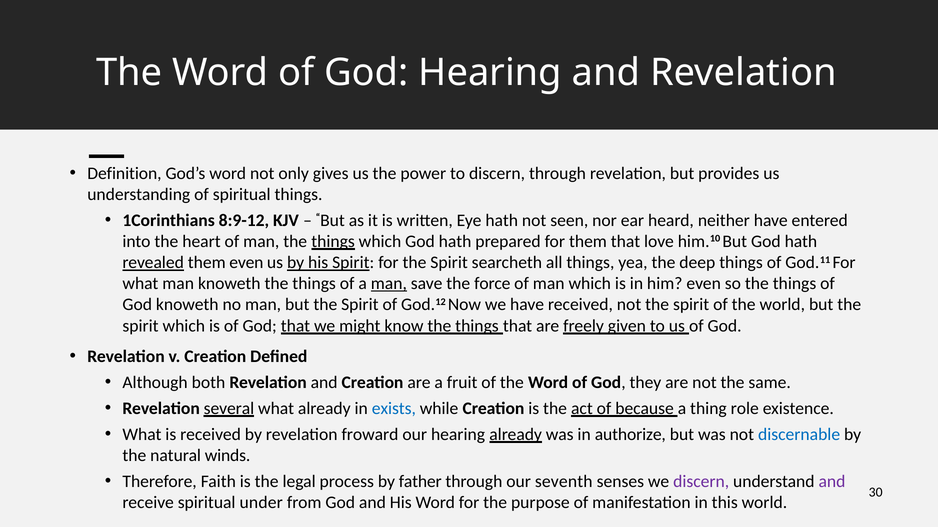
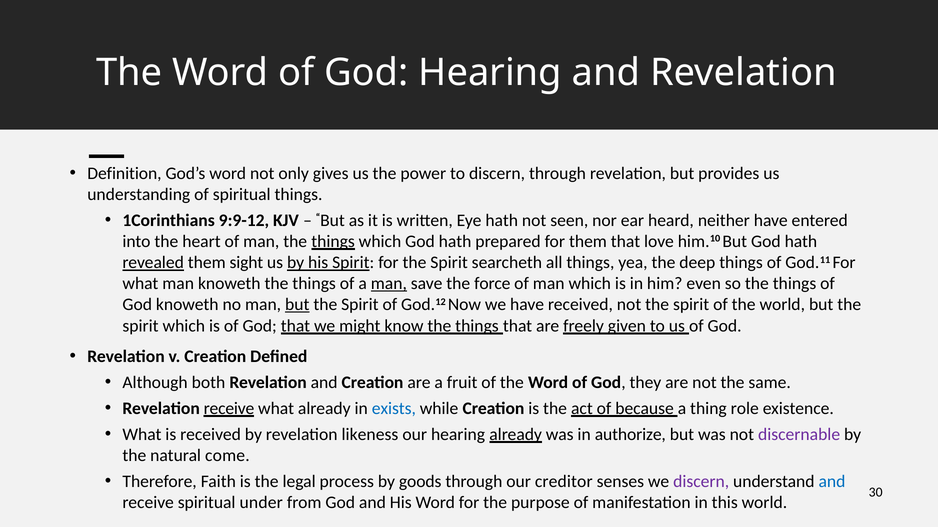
8:9-12: 8:9-12 -> 9:9-12 (244, 221)
them even: even -> sight (246, 263)
but underline: none -> present (297, 305)
Revelation several: several -> receive (229, 409)
froward: froward -> likeness (370, 435)
discernable colour: blue -> purple (799, 435)
winds: winds -> come (227, 456)
father: father -> goods (420, 482)
seventh: seventh -> creditor (564, 482)
and colour: purple -> blue (832, 482)
